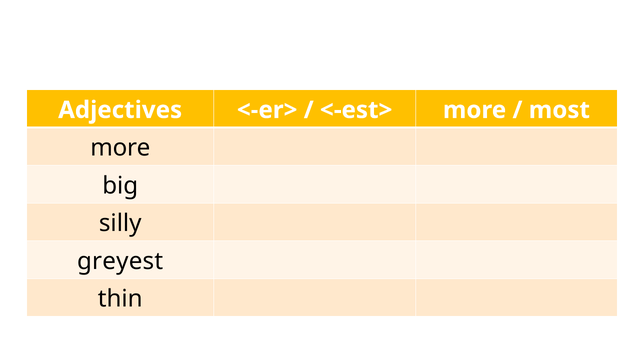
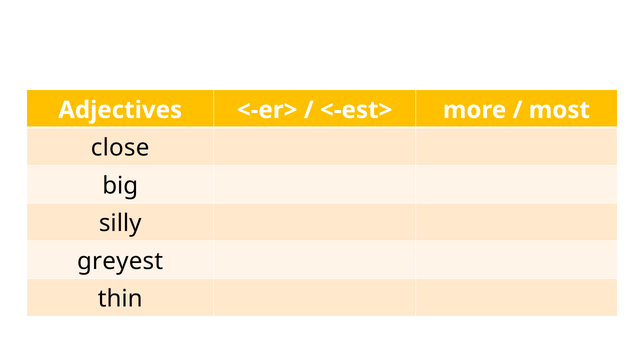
more: more -> close (120, 148)
